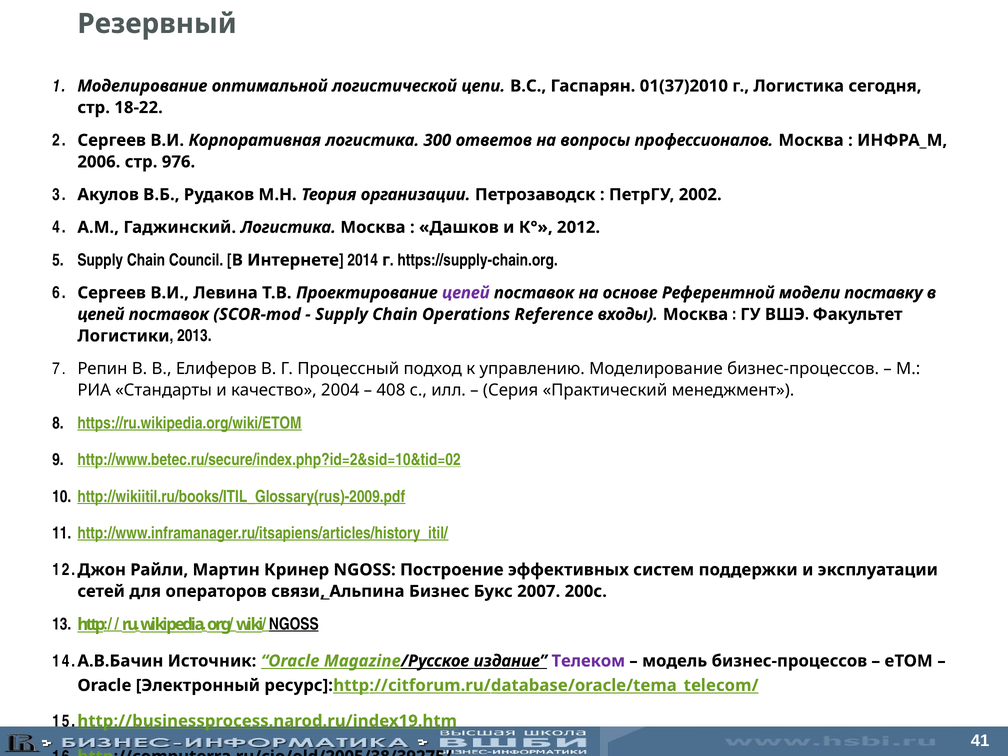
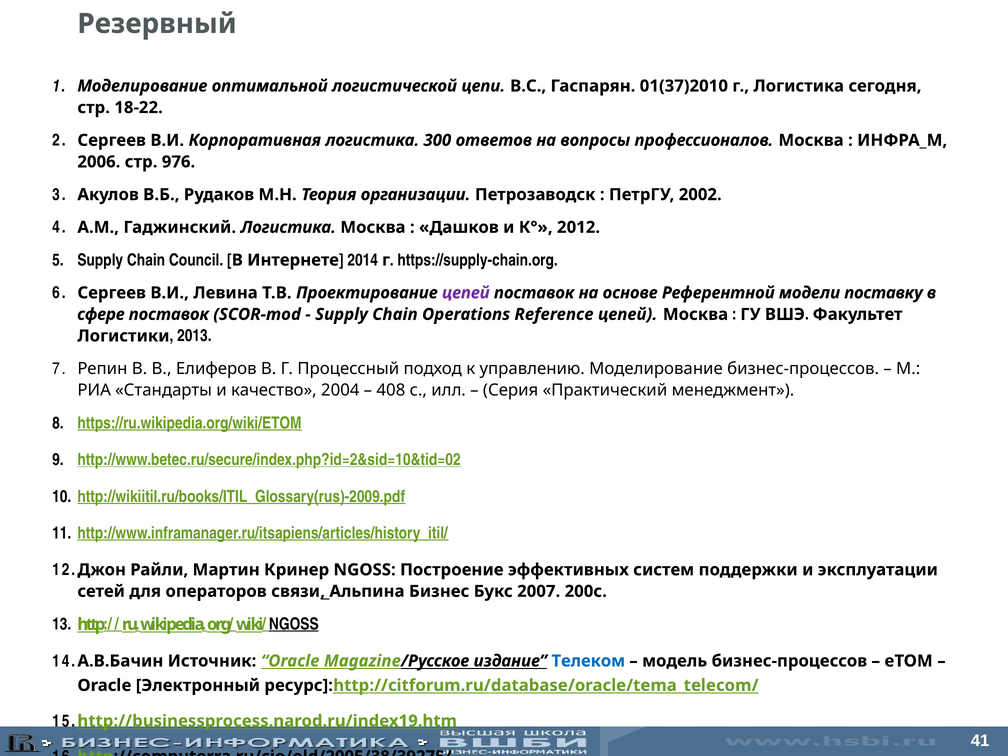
цепей: цепей -> сфере (101, 314)
Reference входы: входы -> цепей (628, 314)
Телеком colour: purple -> blue (588, 661)
